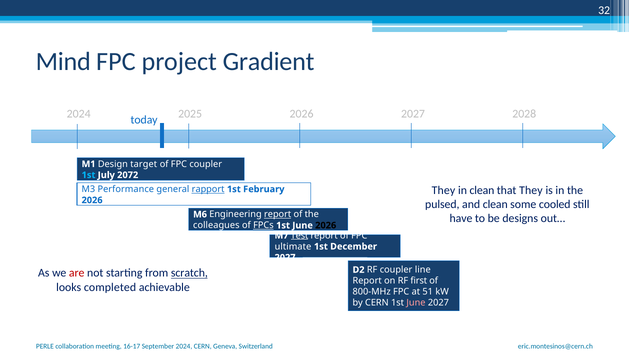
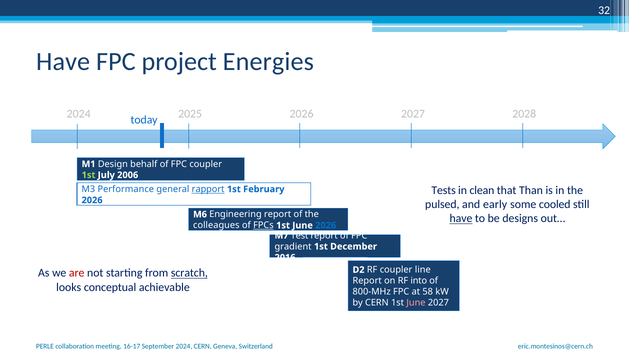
Mind: Mind -> Have (63, 61)
Gradient: Gradient -> Energies (268, 61)
target: target -> behalf (144, 164)
1st colour: light blue -> light green (89, 175)
2072: 2072 -> 2006 (128, 175)
They: They -> Tests (444, 190)
that They: They -> Than (531, 190)
and clean: clean -> early (495, 204)
report underline: present -> none (278, 214)
have underline: none -> present (461, 218)
2026 colour: black -> blue (326, 225)
Test underline: present -> none (300, 235)
ultimate: ultimate -> gradient (293, 246)
2027: 2027 -> 2016 (285, 257)
first: first -> into (419, 281)
completed: completed -> conceptual (110, 287)
51: 51 -> 58 (428, 292)
